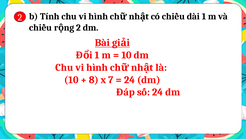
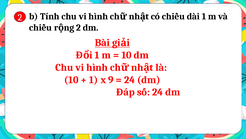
8: 8 -> 1 (94, 79)
7: 7 -> 9 (111, 79)
